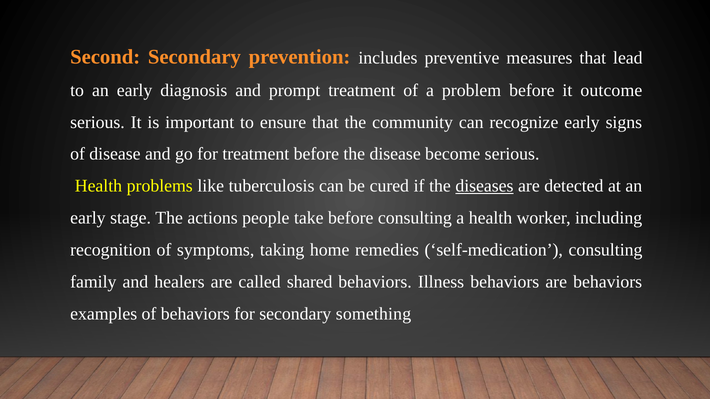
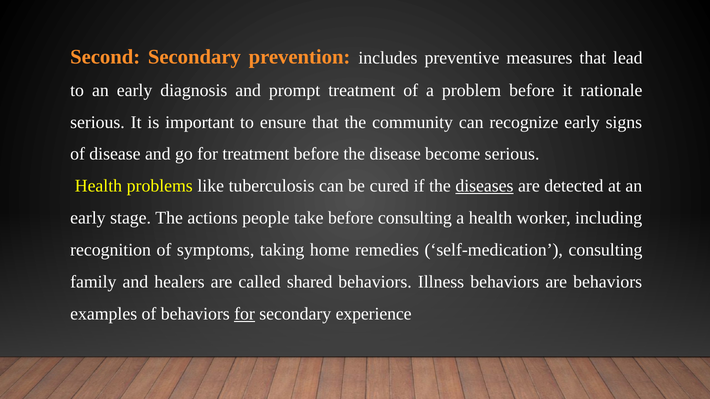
outcome: outcome -> rationale (611, 90)
for underline: none -> present (245, 314)
something: something -> experience (374, 314)
